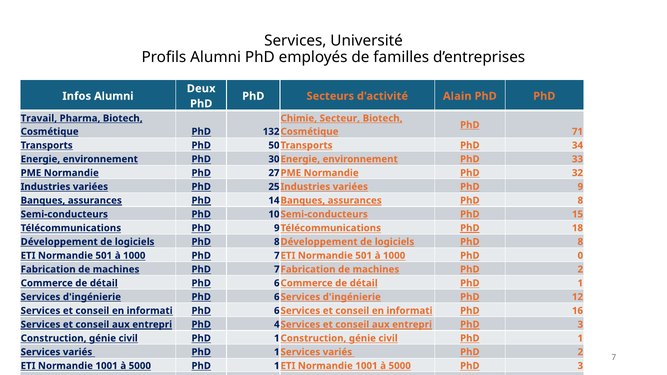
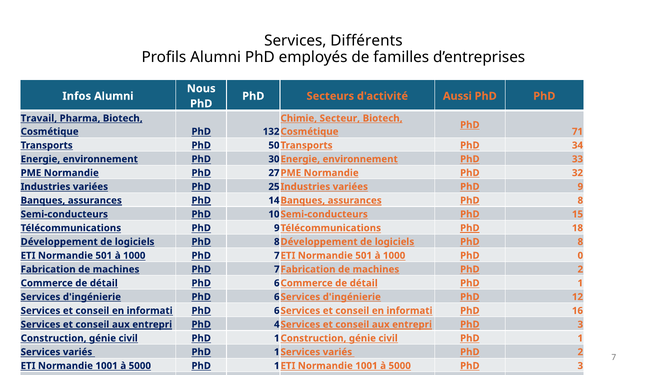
Université: Université -> Différents (367, 41)
Deux: Deux -> Nous (201, 89)
Alain: Alain -> Aussi (457, 96)
